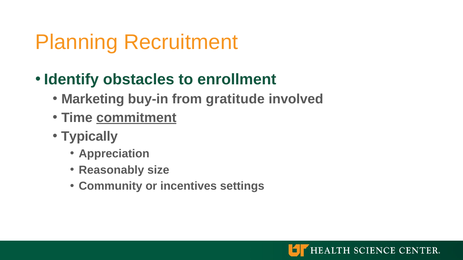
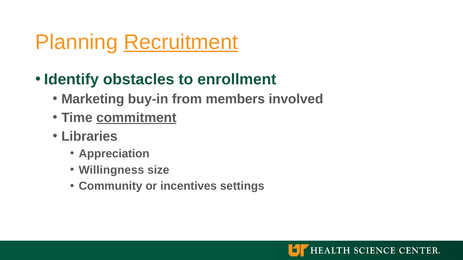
Recruitment underline: none -> present (181, 42)
gratitude: gratitude -> members (235, 99)
Typically: Typically -> Libraries (89, 137)
Reasonably: Reasonably -> Willingness (111, 170)
